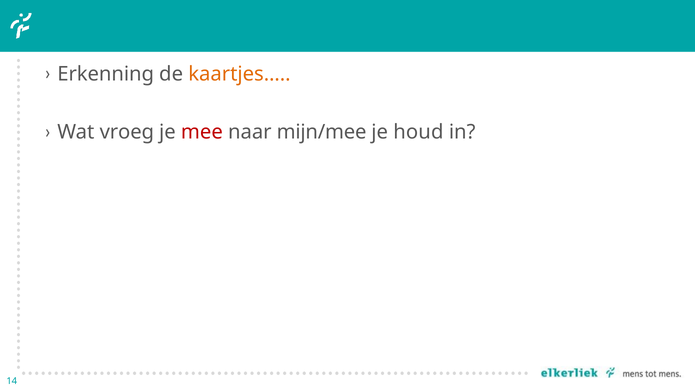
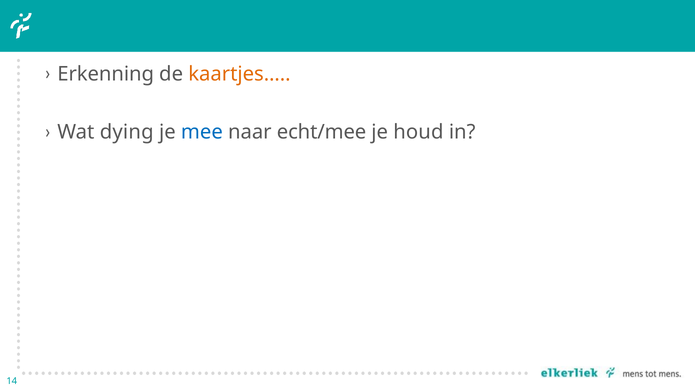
vroeg: vroeg -> dying (127, 132)
mee colour: red -> blue (202, 132)
mijn/mee: mijn/mee -> echt/mee (322, 132)
